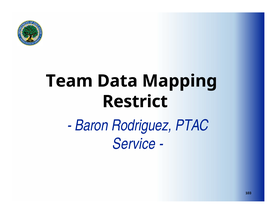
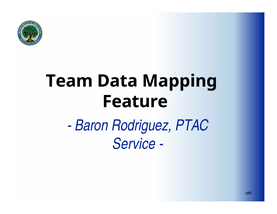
Restrict: Restrict -> Feature (135, 102)
